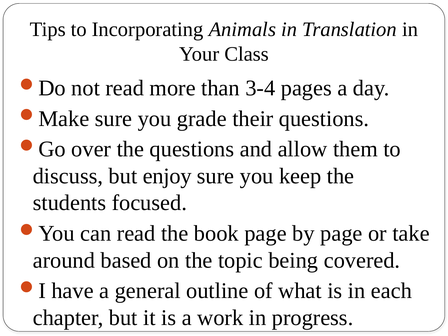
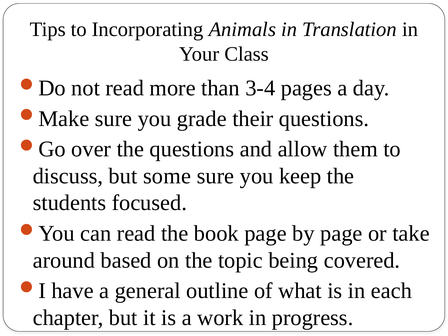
enjoy: enjoy -> some (167, 176)
